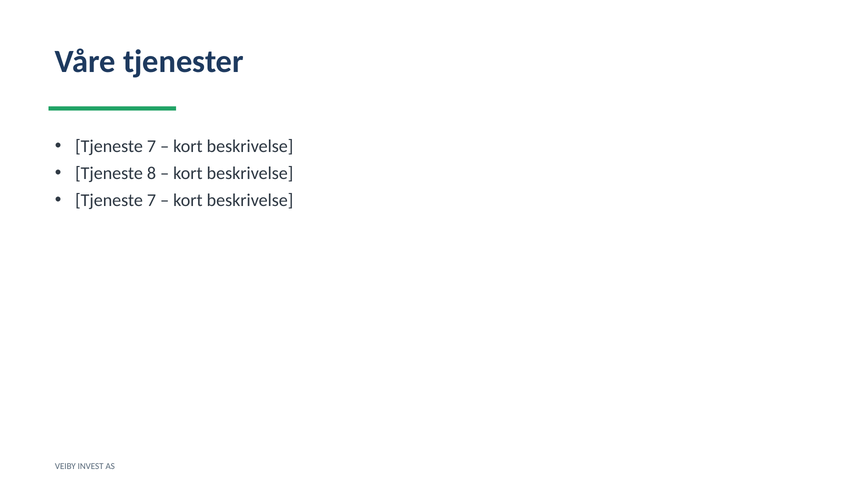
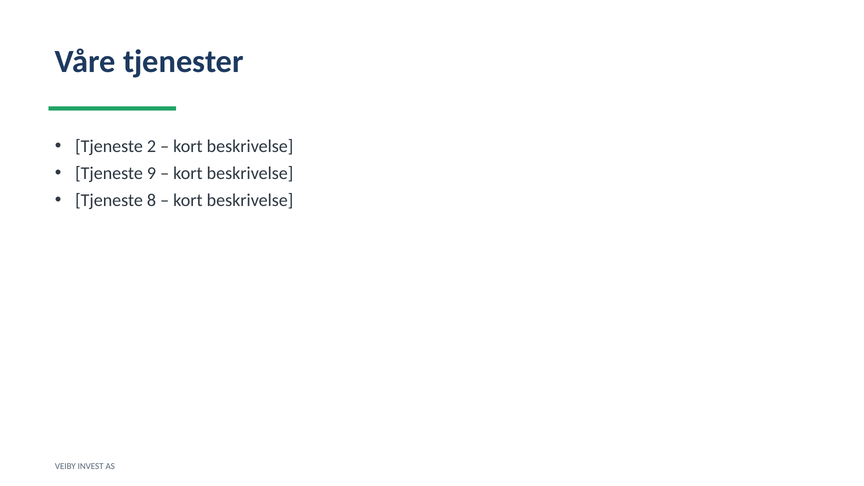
7: 7 -> 2 (151, 146)
8: 8 -> 9 (151, 173)
7: 7 -> 8 (151, 200)
